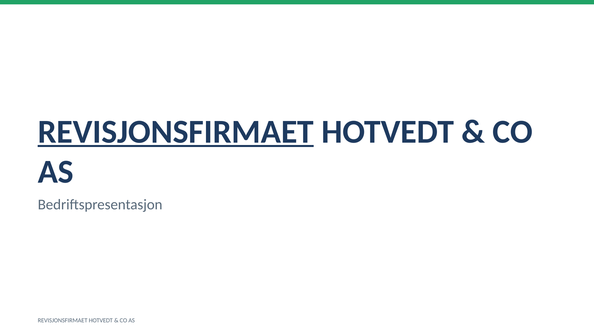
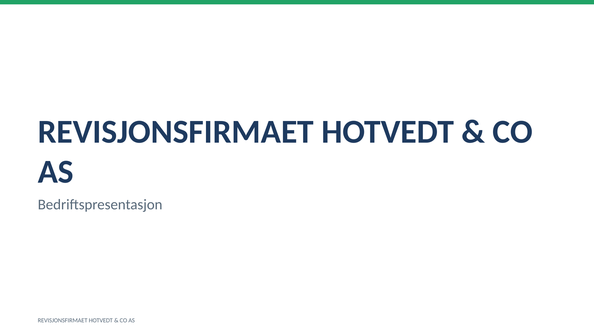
REVISJONSFIRMAET underline: present -> none (176, 132)
